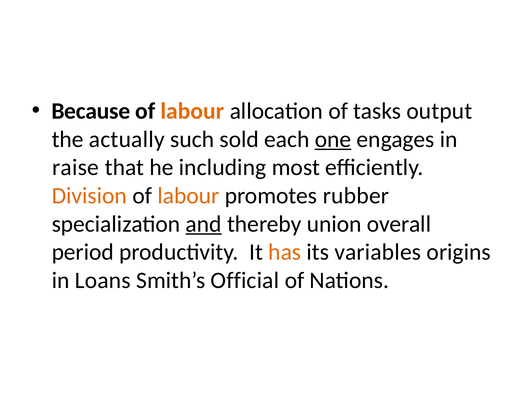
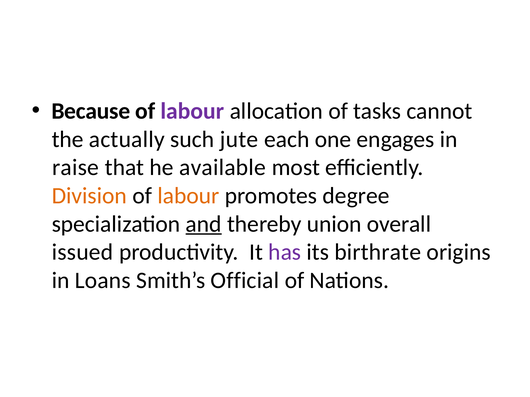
labour colour: orange -> purple (192, 111)
output: output -> cannot (439, 111)
sold: sold -> jute (239, 139)
one underline: present -> none (333, 139)
including: including -> available (223, 168)
rubber: rubber -> degree (356, 196)
period: period -> issued (83, 253)
has colour: orange -> purple (285, 253)
variables: variables -> birthrate (378, 253)
